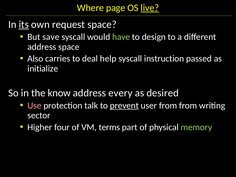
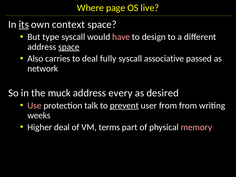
live underline: present -> none (150, 8)
request: request -> context (68, 24)
save: save -> type (51, 37)
have colour: light green -> pink (121, 37)
space underline: none -> present (69, 47)
help: help -> fully (108, 59)
instruction: instruction -> associative (164, 59)
initialize: initialize -> network (43, 69)
know: know -> muck (59, 93)
sector: sector -> weeks (39, 115)
Higher four: four -> deal (62, 127)
memory colour: light green -> pink (196, 127)
